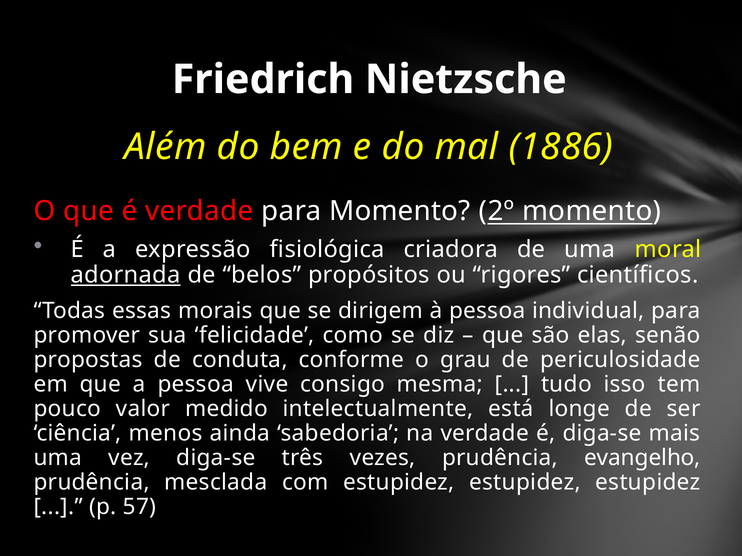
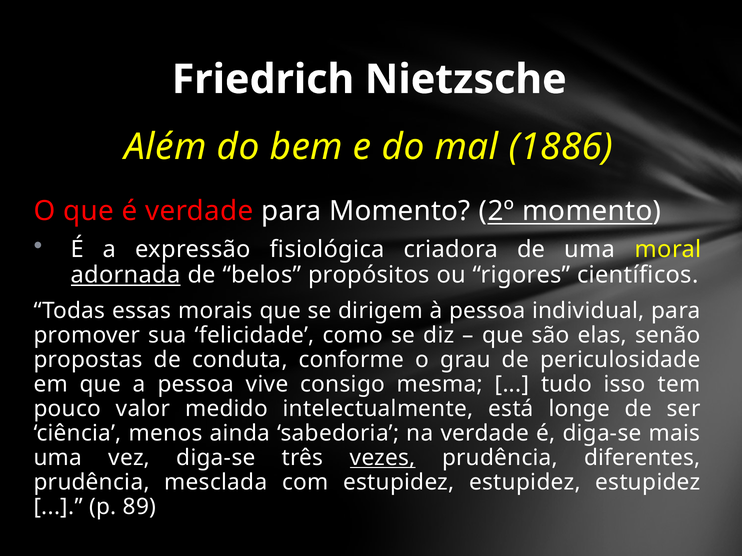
vezes underline: none -> present (383, 458)
evangelho: evangelho -> diferentes (642, 458)
57: 57 -> 89 (140, 507)
